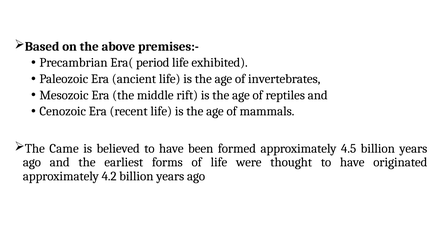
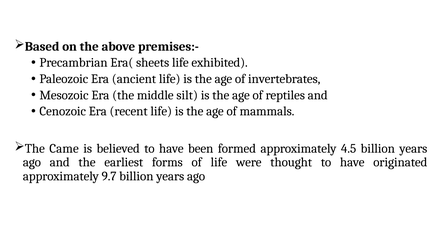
period: period -> sheets (153, 63)
rift: rift -> silt (187, 95)
4.2: 4.2 -> 9.7 (109, 176)
